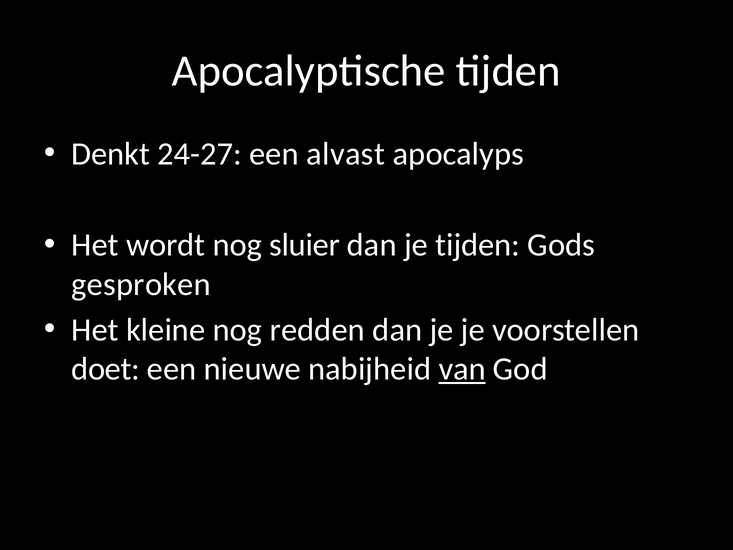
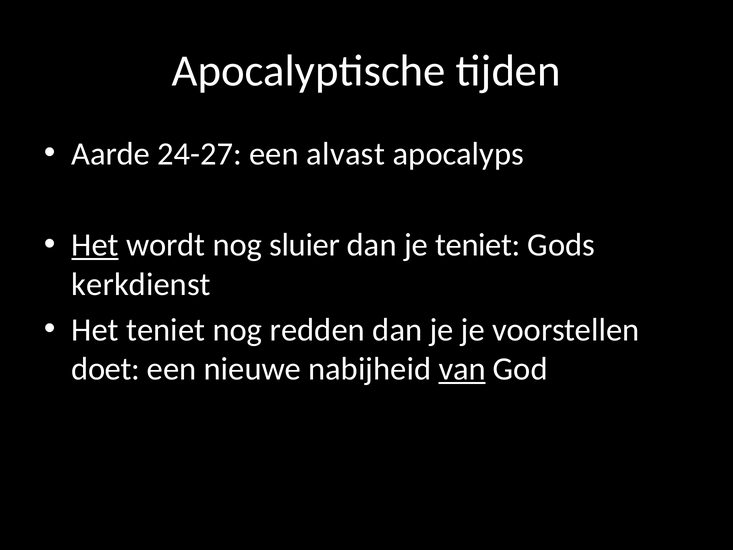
Denkt: Denkt -> Aarde (111, 154)
Het underline: none -> present (95, 245)
je tijden: tijden -> teniet (478, 245)
gesproken: gesproken -> kerkdienst (141, 284)
Het kleine: kleine -> teniet (166, 330)
